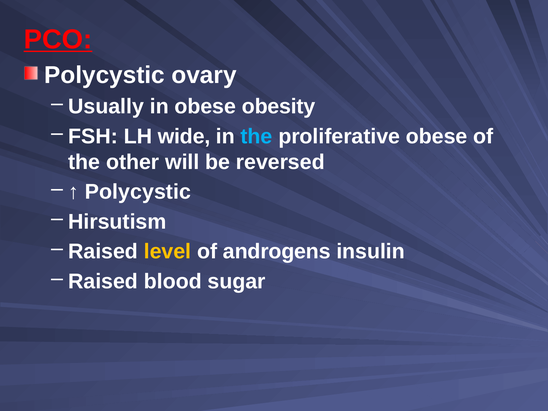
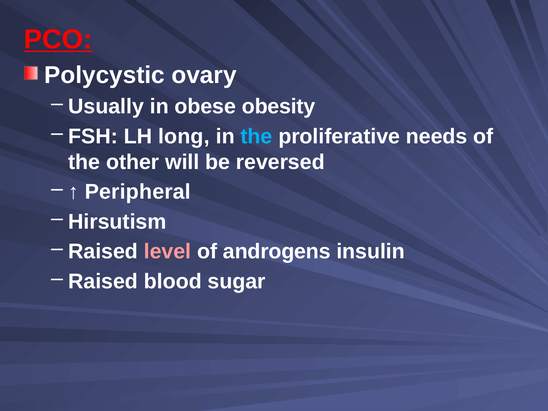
wide: wide -> long (184, 136)
proliferative obese: obese -> needs (437, 136)
Polycystic: Polycystic -> Peripheral (138, 192)
level colour: yellow -> pink (168, 252)
